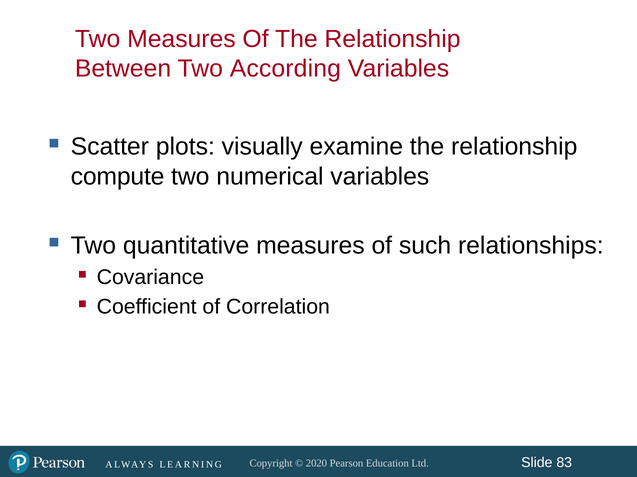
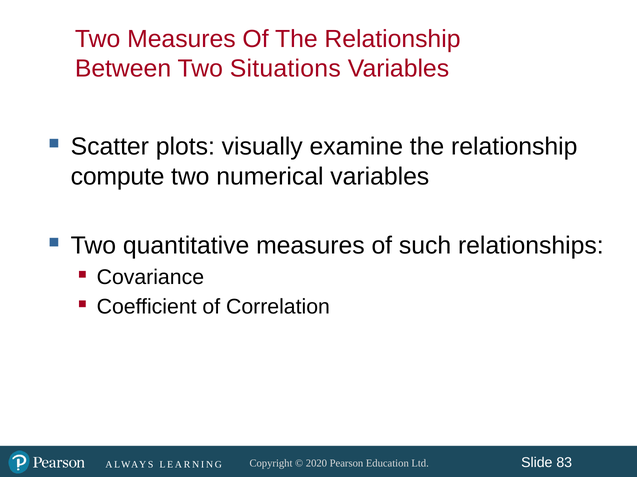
According: According -> Situations (285, 69)
